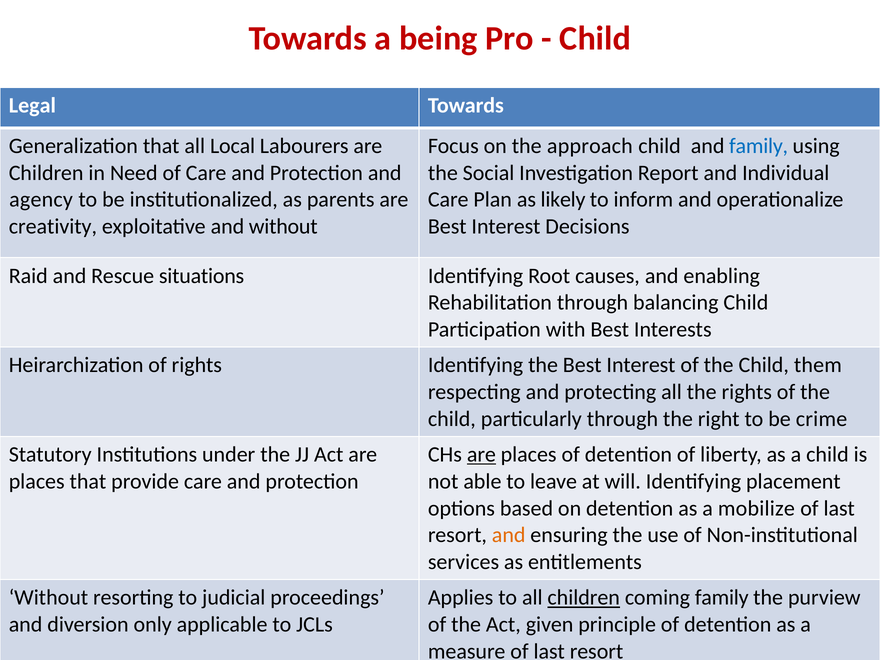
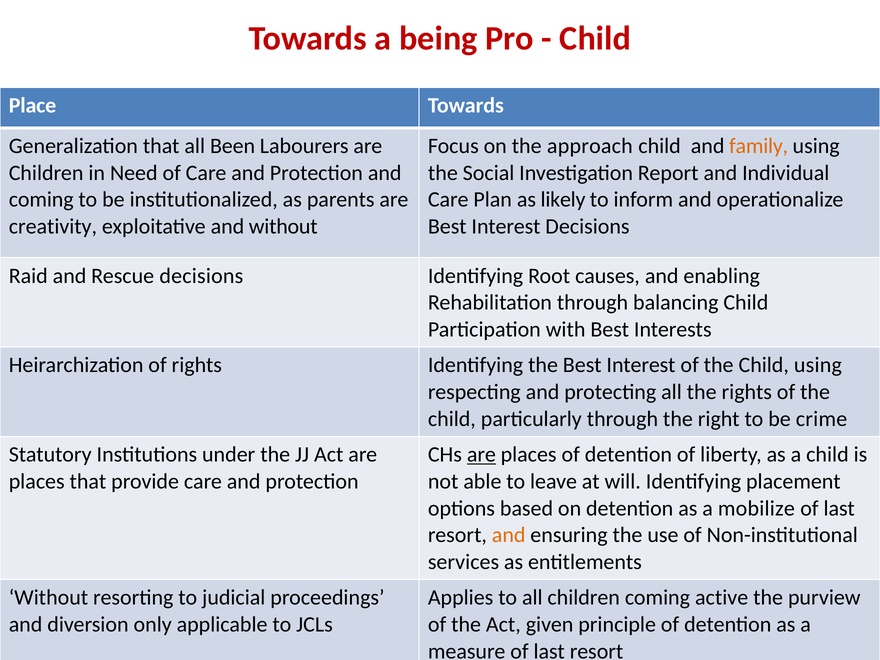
Legal: Legal -> Place (33, 106)
Local: Local -> Been (233, 146)
family colour: blue -> orange (759, 146)
agency: agency -> coming (41, 200)
Rescue situations: situations -> decisions (201, 276)
Child them: them -> using (818, 365)
children underline: present -> none (584, 598)
coming family: family -> active (722, 598)
